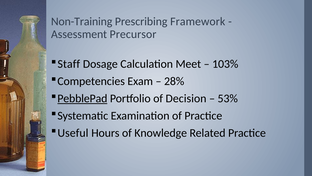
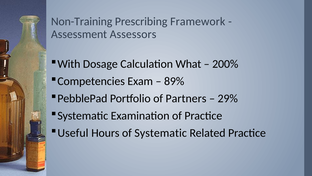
Precursor: Precursor -> Assessors (133, 34)
Staff: Staff -> With (69, 64)
Meet: Meet -> What (188, 64)
103%: 103% -> 200% (225, 64)
28%: 28% -> 89% (174, 81)
PebblePad underline: present -> none (82, 98)
Decision: Decision -> Partners (186, 98)
53%: 53% -> 29% (228, 98)
of Knowledge: Knowledge -> Systematic (161, 133)
